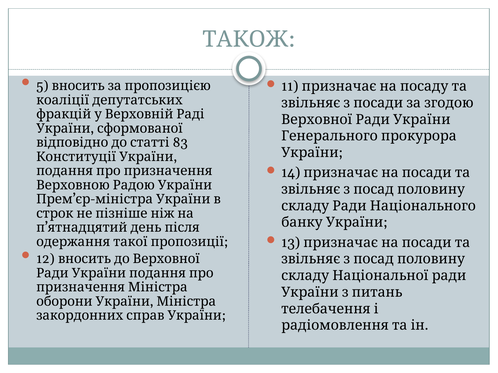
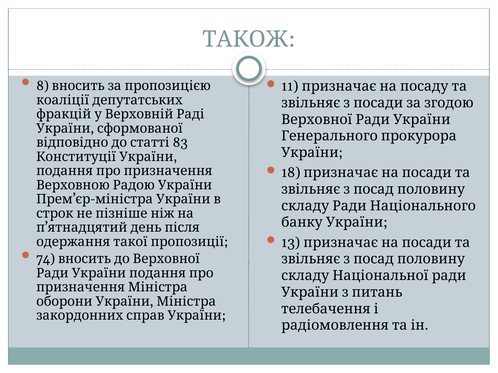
5: 5 -> 8 (42, 86)
14: 14 -> 18 (291, 173)
12: 12 -> 74 (46, 259)
